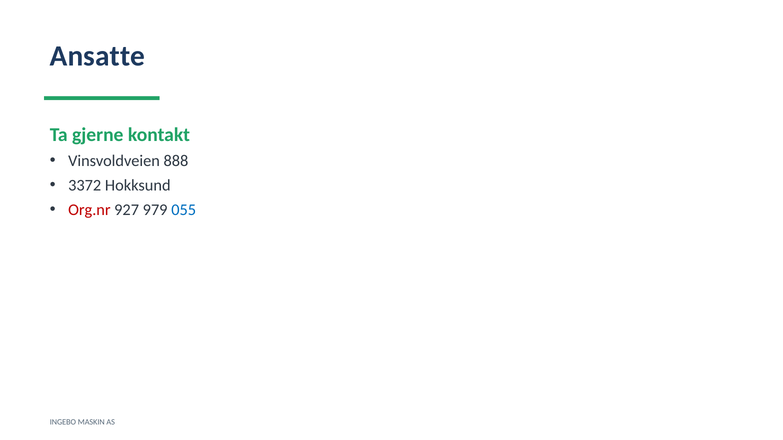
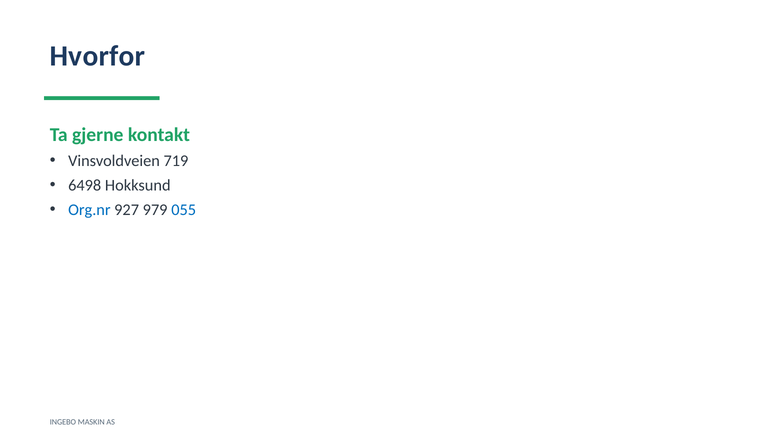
Ansatte: Ansatte -> Hvorfor (97, 56)
888: 888 -> 719 (176, 161)
3372: 3372 -> 6498 (85, 185)
Org.nr colour: red -> blue (89, 210)
